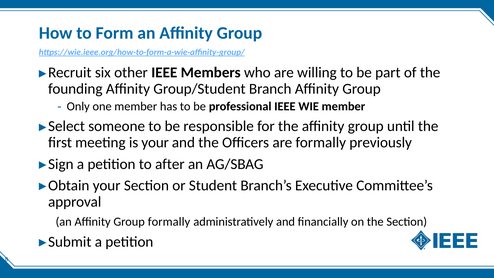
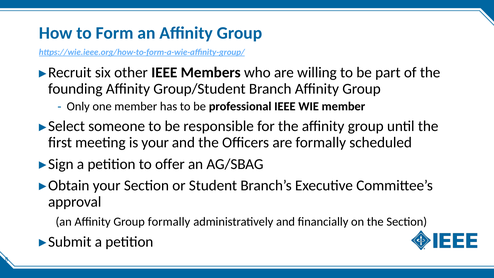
previously: previously -> scheduled (381, 143)
after: after -> offer (170, 164)
